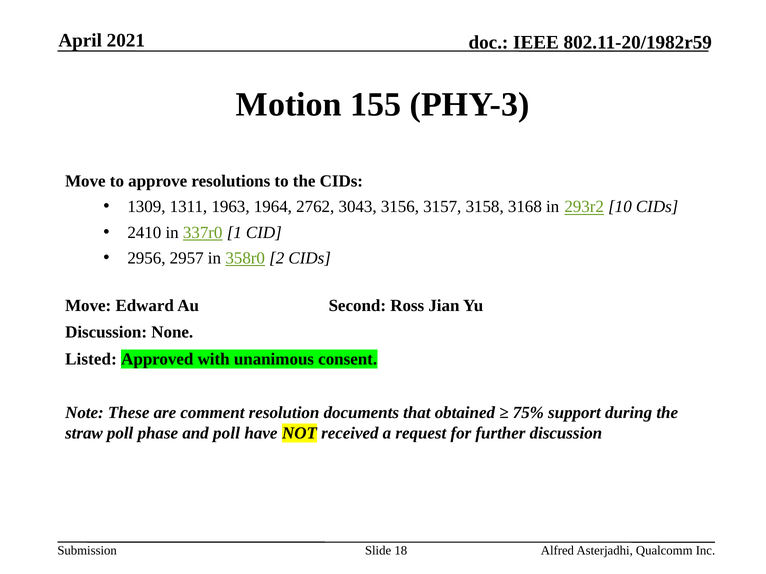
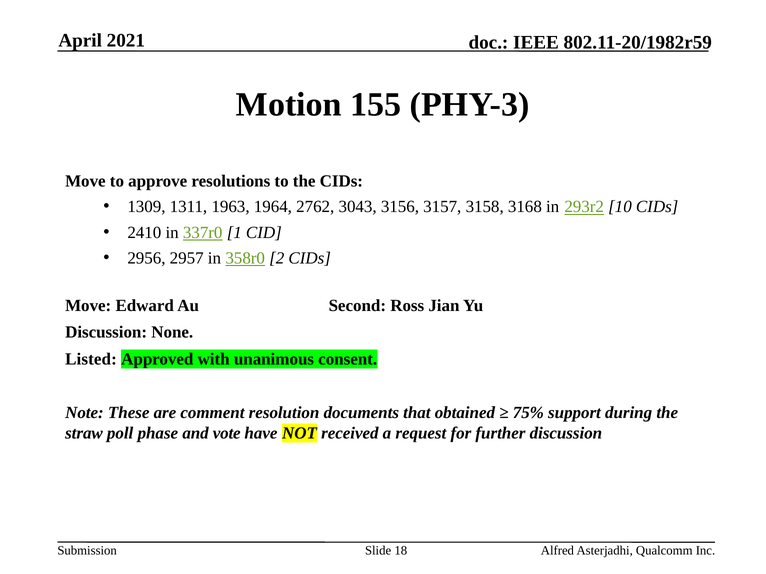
and poll: poll -> vote (227, 433)
